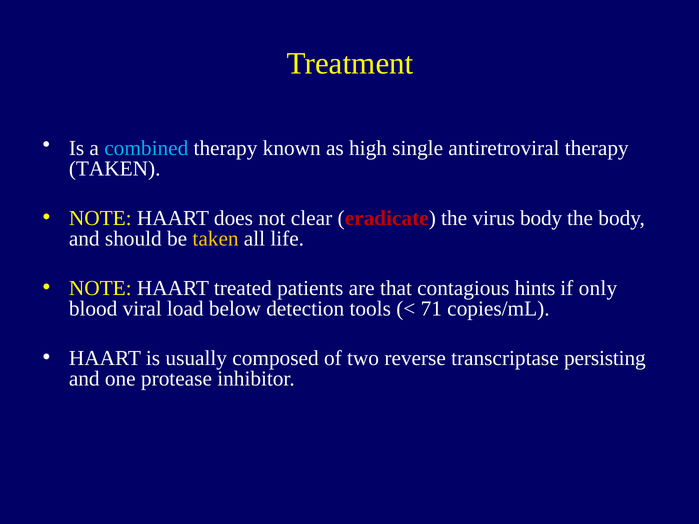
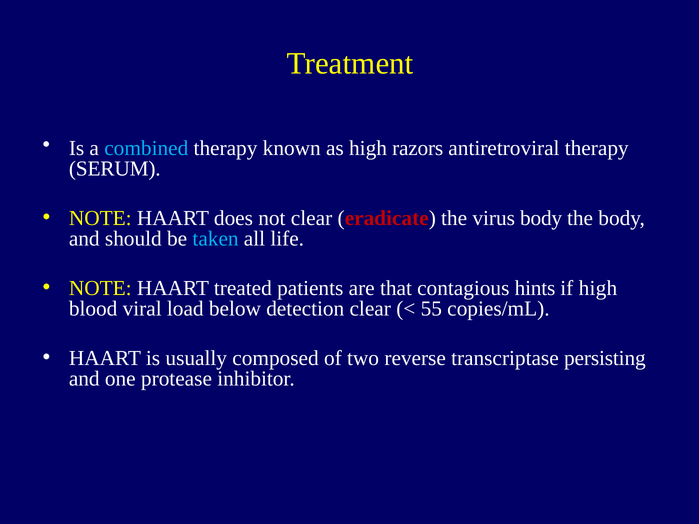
single: single -> razors (418, 148)
TAKEN: TAKEN -> SERUM (115, 169)
taken colour: yellow -> light blue (216, 239)
if only: only -> high (598, 288)
detection tools: tools -> clear (370, 309)
71: 71 -> 55 (431, 309)
